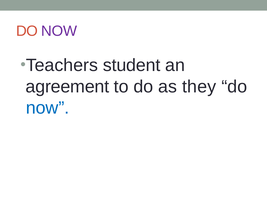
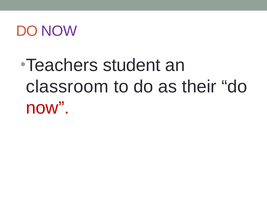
agreement: agreement -> classroom (67, 87)
they: they -> their (199, 87)
now colour: blue -> red (48, 108)
